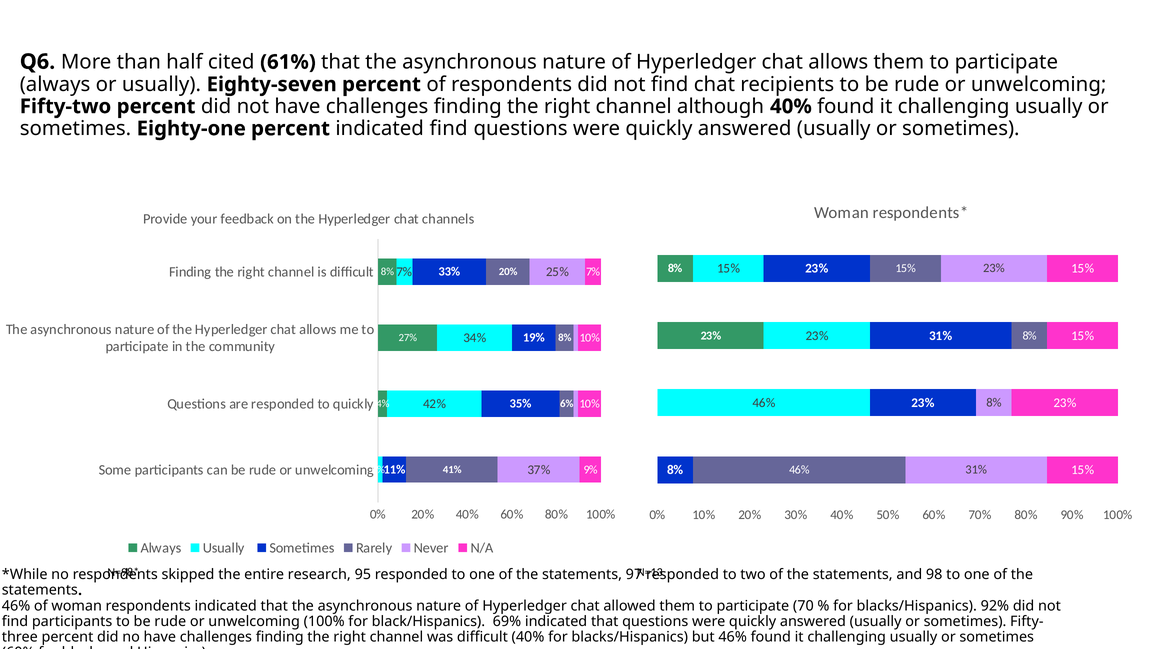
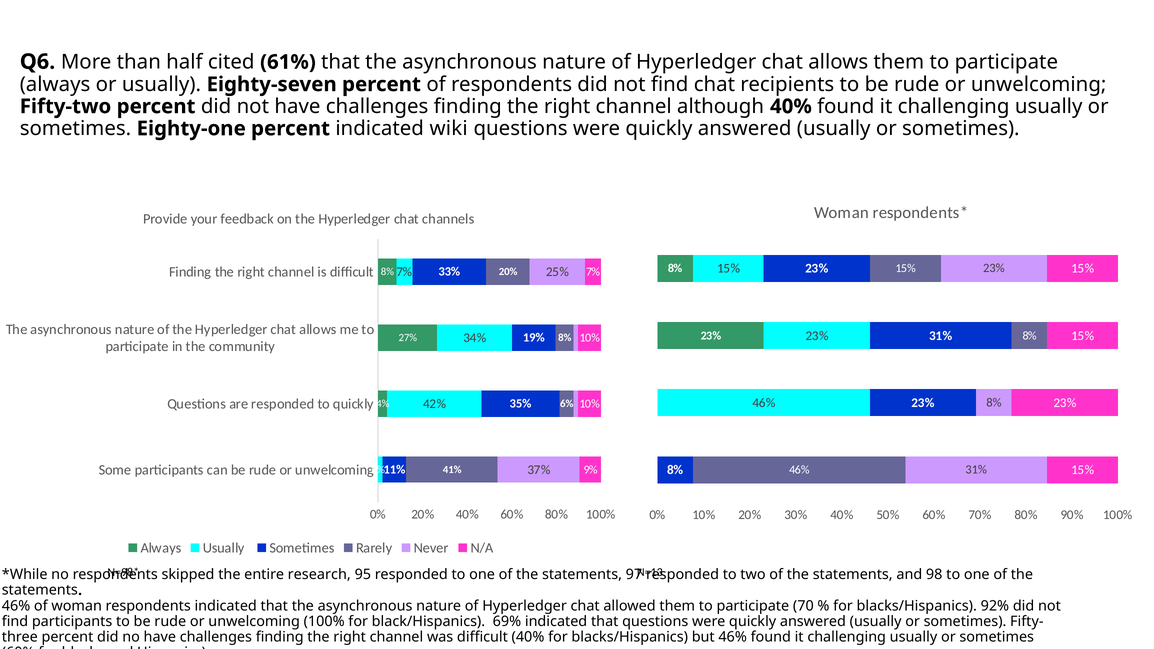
indicated find: find -> wiki (449, 129)
